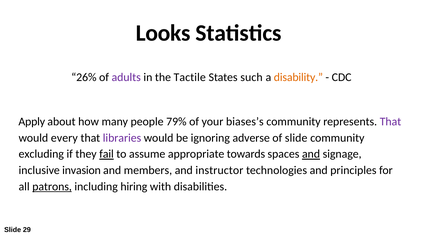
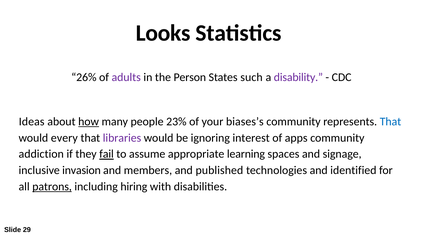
Tactile: Tactile -> Person (190, 77)
disability colour: orange -> purple (298, 77)
Apply: Apply -> Ideas (32, 122)
how underline: none -> present (89, 122)
79%: 79% -> 23% (176, 122)
That colour: purple -> blue (390, 122)
adverse: adverse -> interest (251, 138)
of slide: slide -> apps (296, 138)
excluding: excluding -> addiction (41, 154)
towards: towards -> learning (246, 154)
and underline: present -> none (311, 154)
instructor: instructor -> published (219, 170)
principles: principles -> identified (353, 170)
